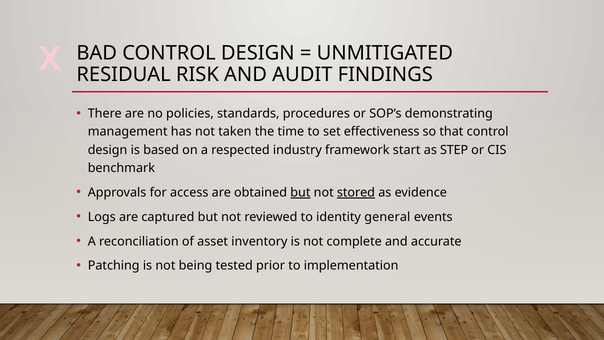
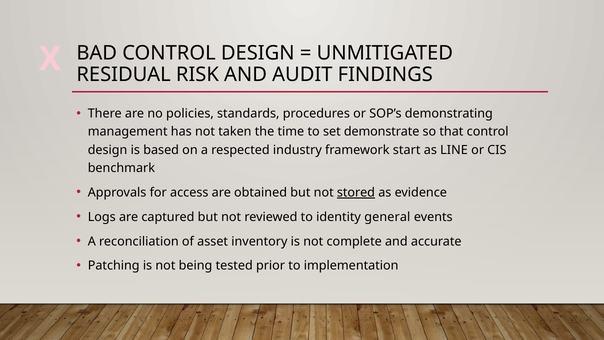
effectiveness: effectiveness -> demonstrate (382, 132)
STEP: STEP -> LINE (454, 150)
but underline: present -> none (300, 192)
